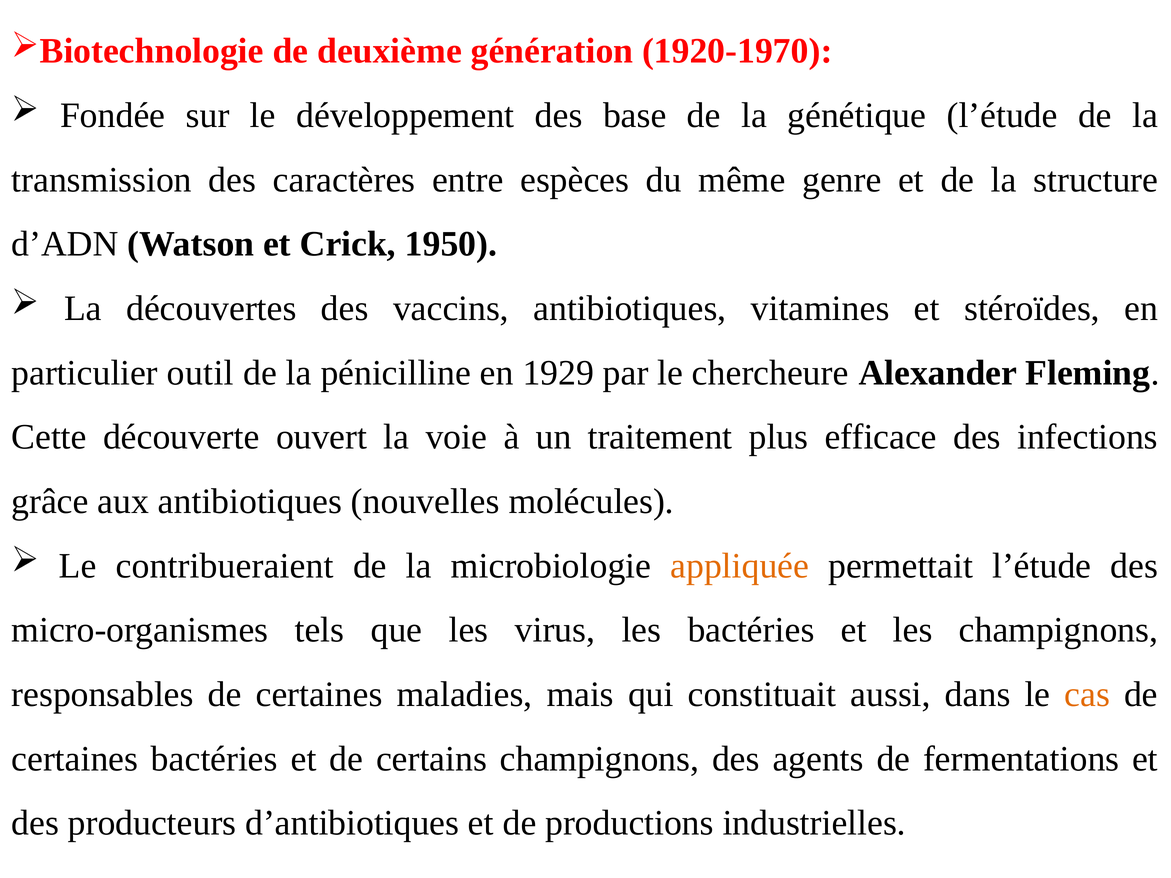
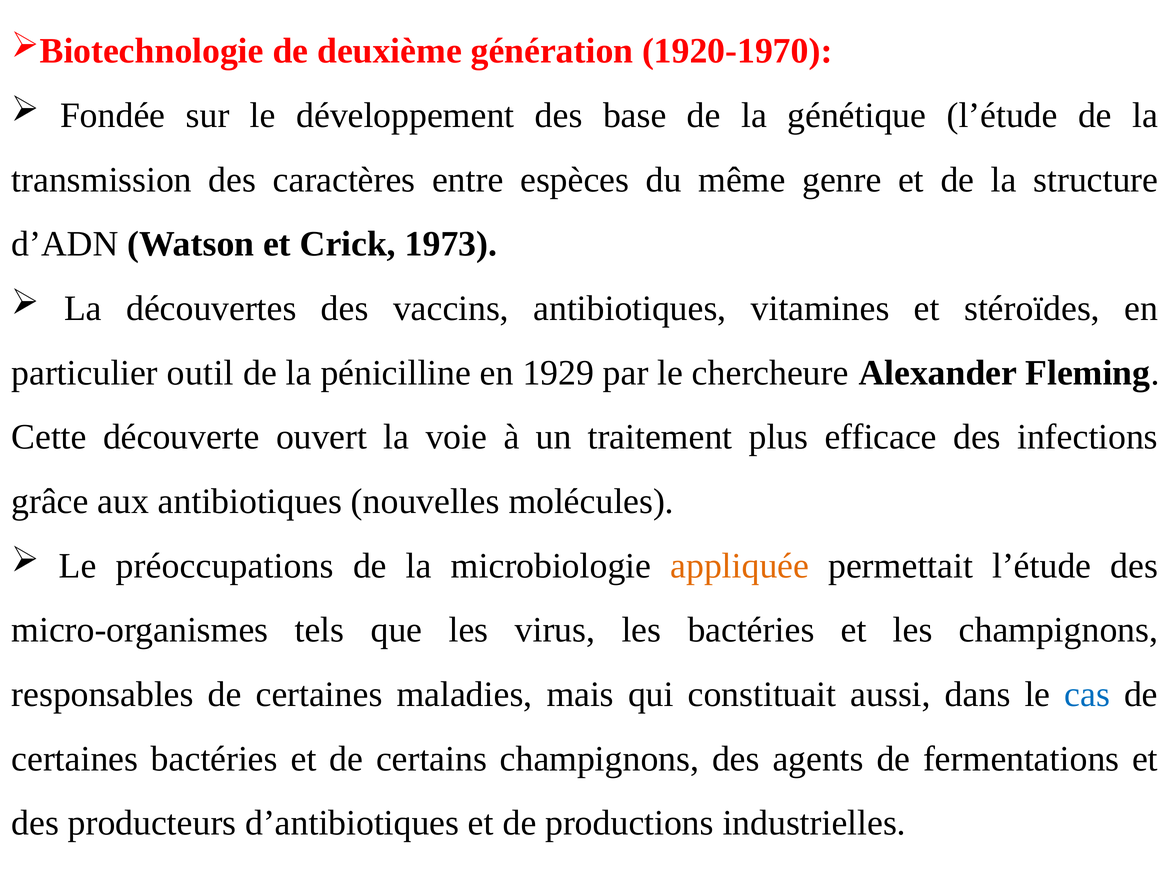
1950: 1950 -> 1973 (451, 244)
contribueraient: contribueraient -> préoccupations (225, 566)
cas colour: orange -> blue (1087, 695)
